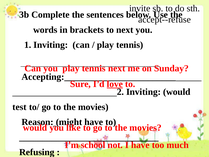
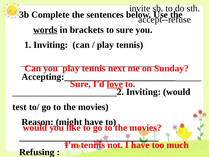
words underline: none -> present (45, 30)
to next: next -> sure (125, 30)
I’m school: school -> tennis (93, 145)
